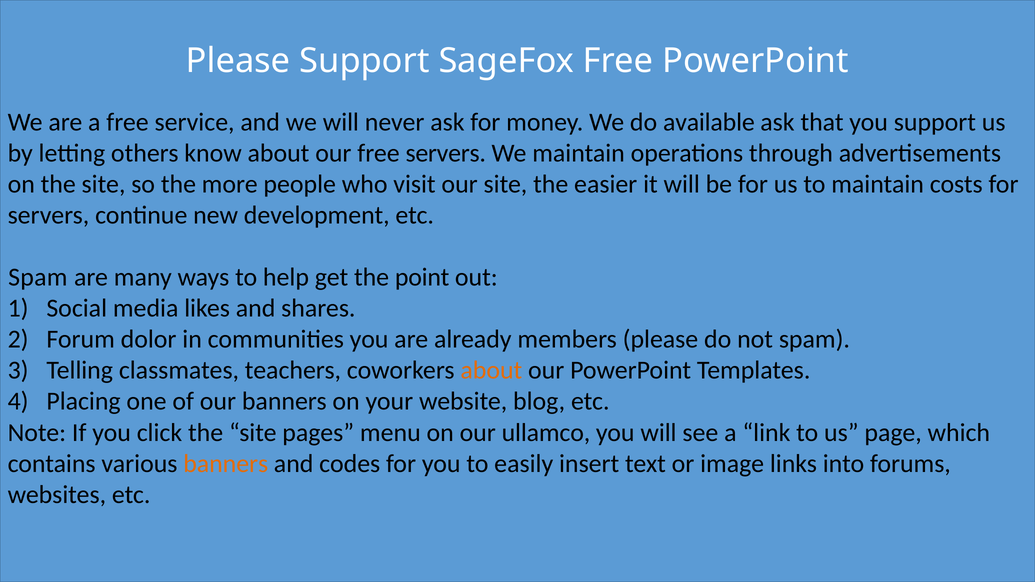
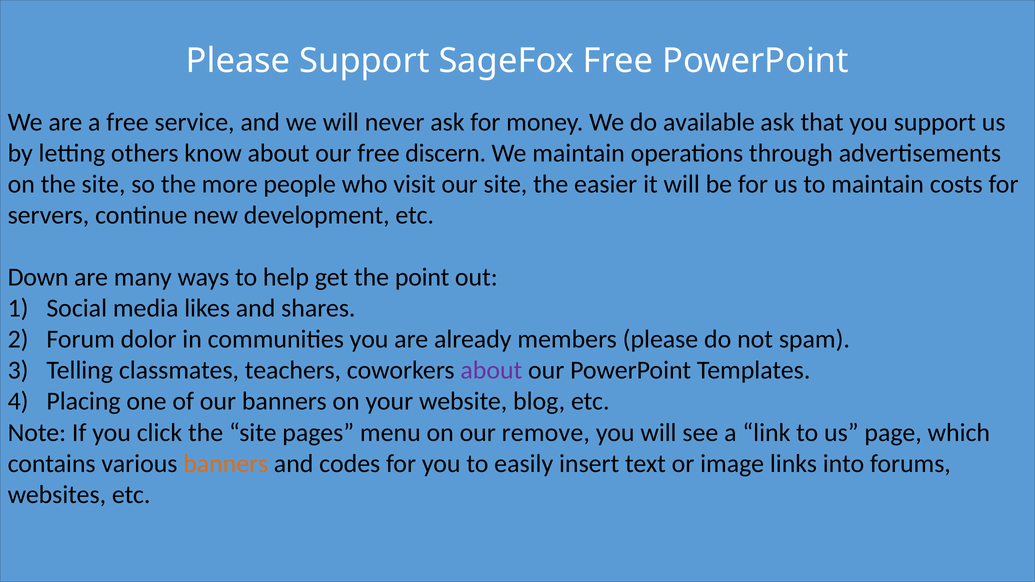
free servers: servers -> discern (446, 153)
Spam: Spam -> Down (38, 277)
about colour: orange -> purple (491, 371)
ullamco: ullamco -> remove (546, 433)
